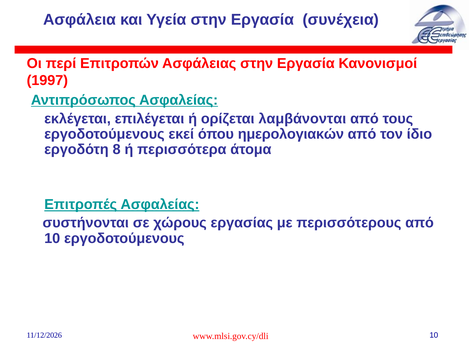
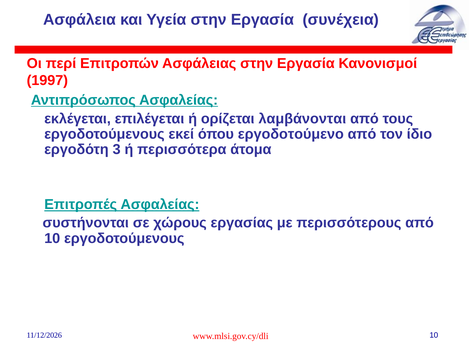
ημερολογιακών: ημερολογιακών -> εργοδοτούμενο (291, 134)
8: 8 -> 3 (117, 149)
